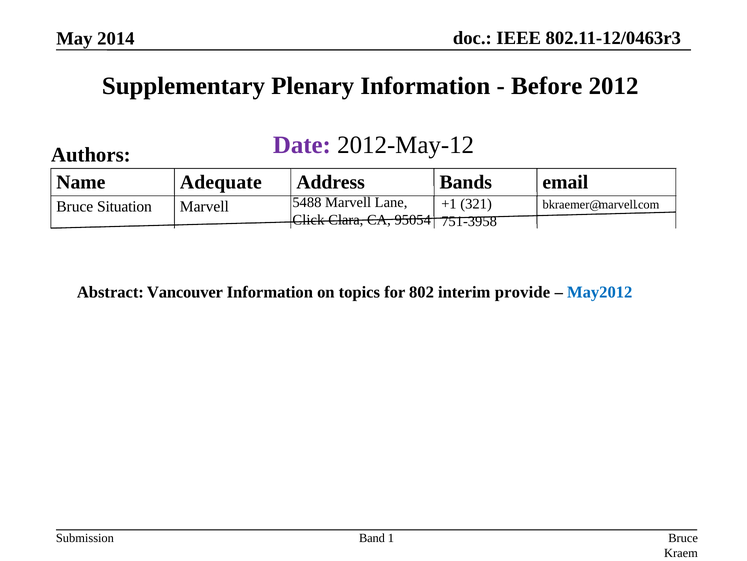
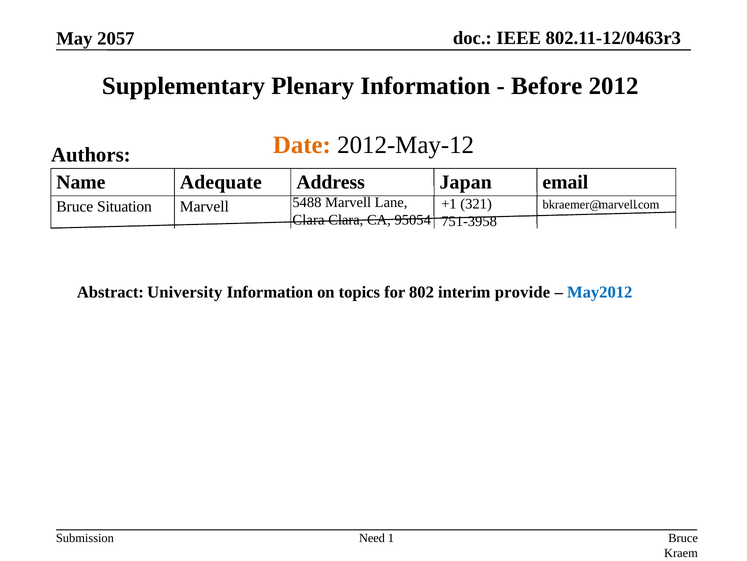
2014: 2014 -> 2057 (116, 39)
Date colour: purple -> orange (302, 145)
Bands: Bands -> Japan (466, 182)
Click: Click -> Clara (308, 220)
Vancouver: Vancouver -> University (185, 292)
Band: Band -> Need (372, 537)
